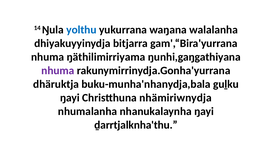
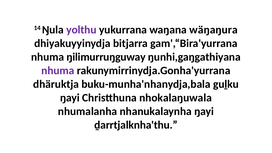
yolthu colour: blue -> purple (81, 30)
walalanha: walalanha -> wäŋaŋura (213, 30)
ŋäthilimirriyama: ŋäthilimirriyama -> ŋilimurruŋguway (106, 57)
nhämiriwnydja: nhämiriwnydja -> nhokalaŋuwala (176, 98)
